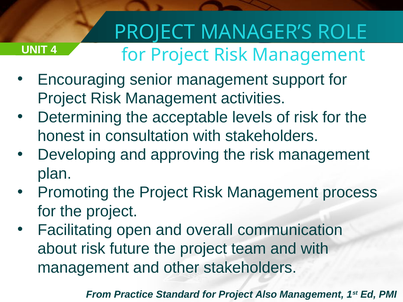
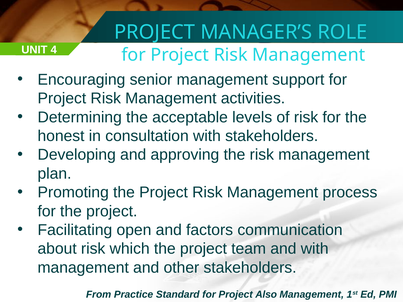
overall: overall -> factors (210, 230)
future: future -> which (130, 249)
